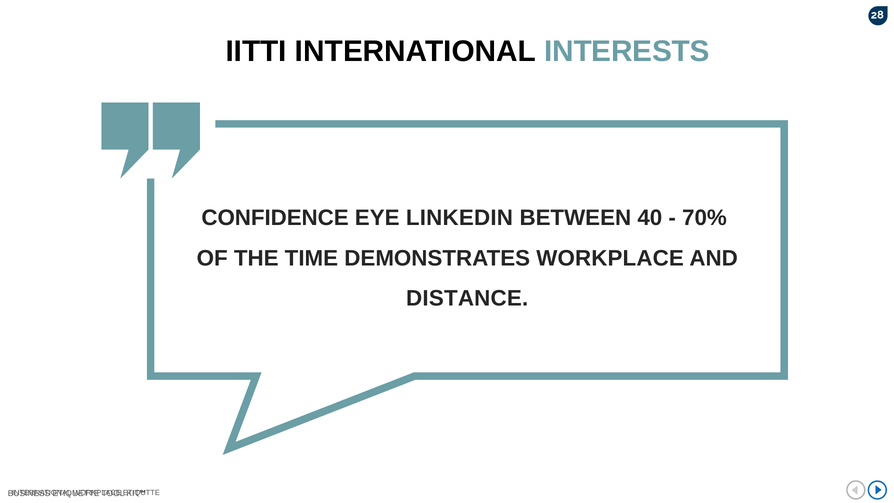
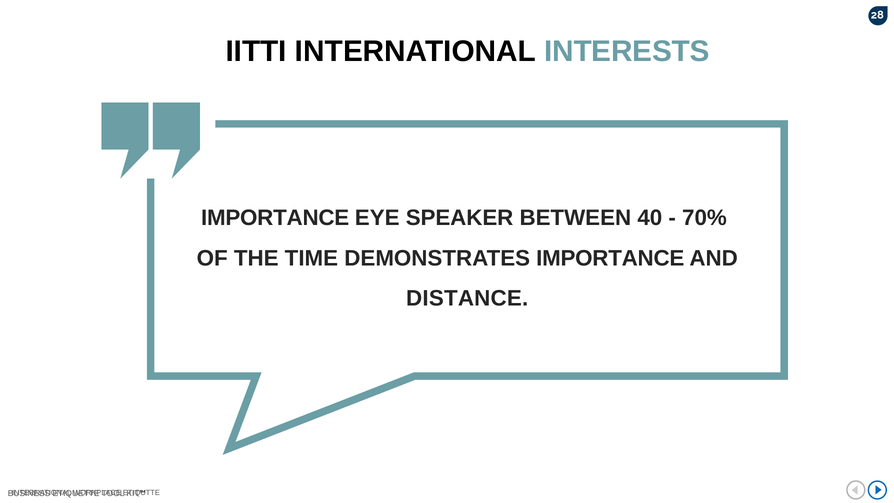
CONFIDENCE: CONFIDENCE -> IMPORTANCE (275, 218)
LINKEDIN: LINKEDIN -> SPEAKER (460, 218)
DEMONSTRATES WORKPLACE: WORKPLACE -> IMPORTANCE (610, 258)
